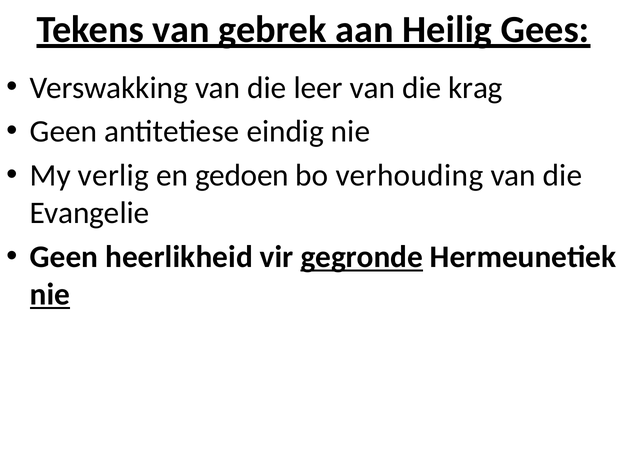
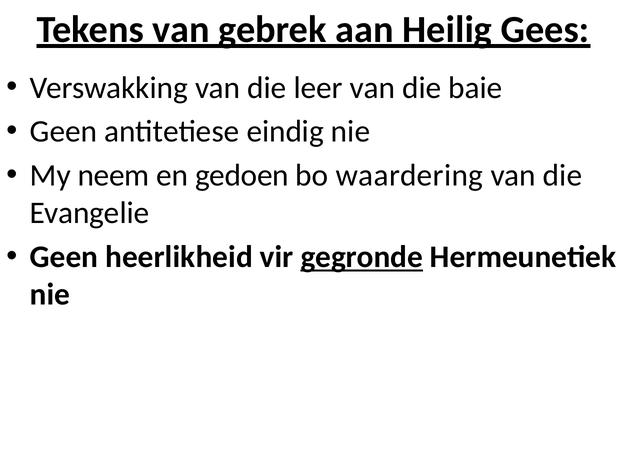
krag: krag -> baie (475, 88)
verlig: verlig -> neem (114, 176)
verhouding: verhouding -> waardering (409, 176)
nie underline: present -> none (50, 295)
